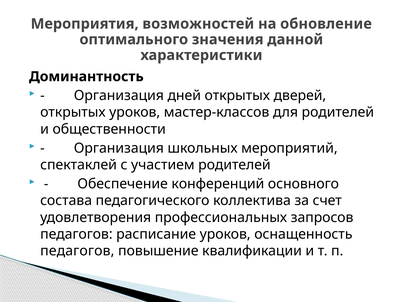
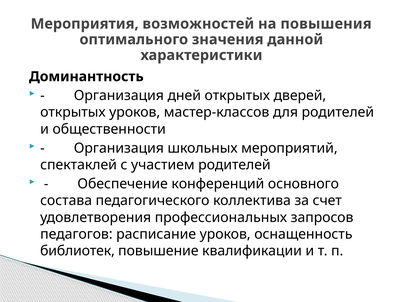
обновление: обновление -> повышения (326, 24)
педагогов: педагогов -> библиотек (77, 251)
